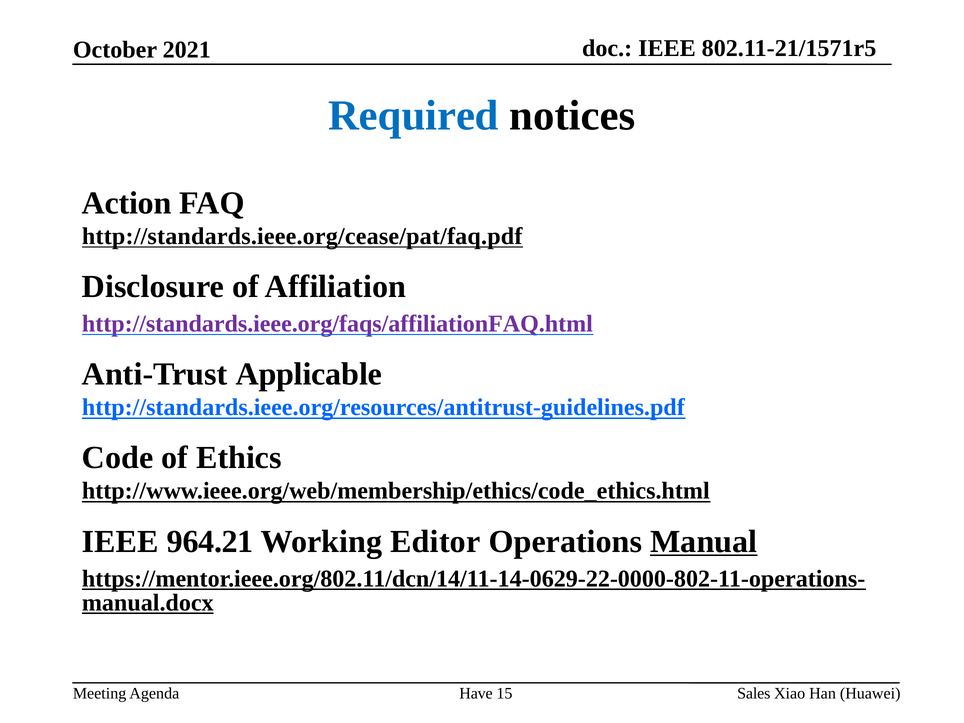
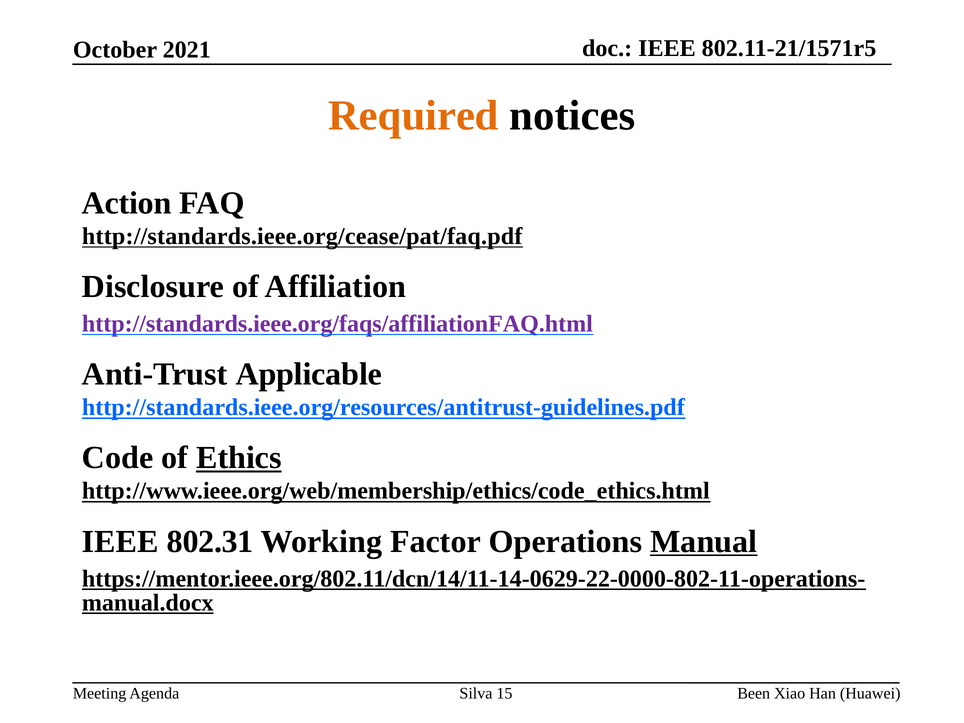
Required colour: blue -> orange (413, 115)
Ethics underline: none -> present (239, 458)
964.21: 964.21 -> 802.31 (210, 541)
Editor: Editor -> Factor (436, 541)
Have: Have -> Silva (476, 693)
Sales: Sales -> Been (754, 693)
